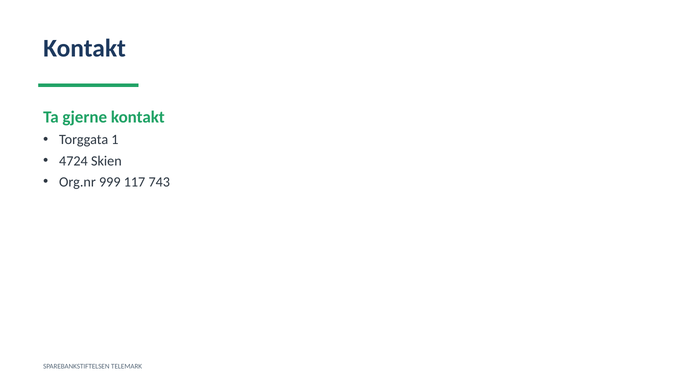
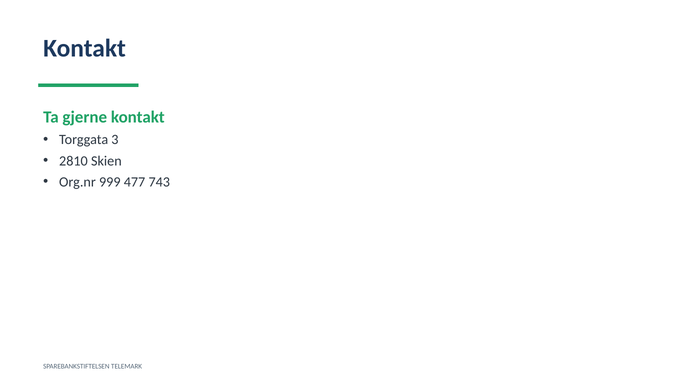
1: 1 -> 3 (115, 140)
4724: 4724 -> 2810 (73, 161)
117: 117 -> 477 (135, 182)
